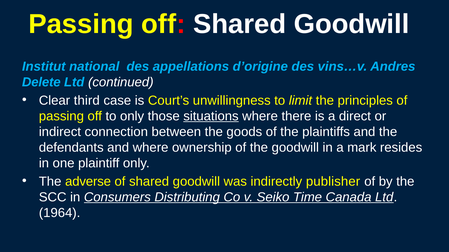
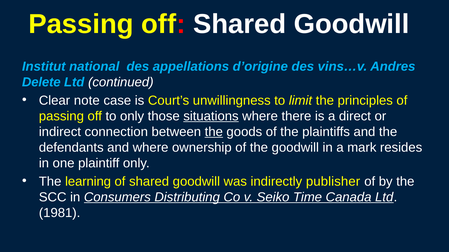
third: third -> note (87, 101)
the underline: none -> present (214, 132)
adverse: adverse -> learning (88, 182)
1964: 1964 -> 1981 (60, 213)
